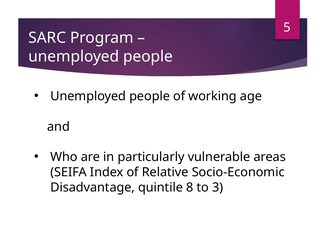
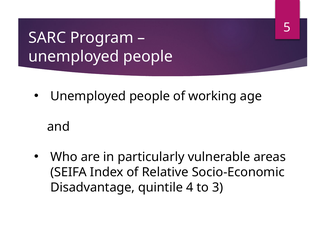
8: 8 -> 4 (190, 187)
